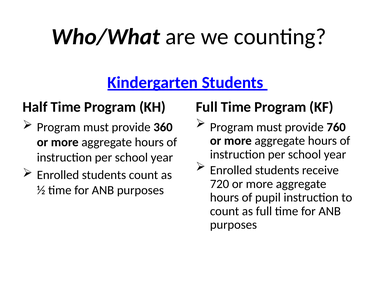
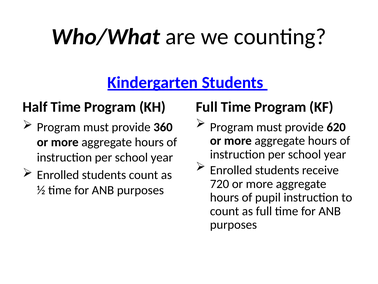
760: 760 -> 620 (336, 127)
